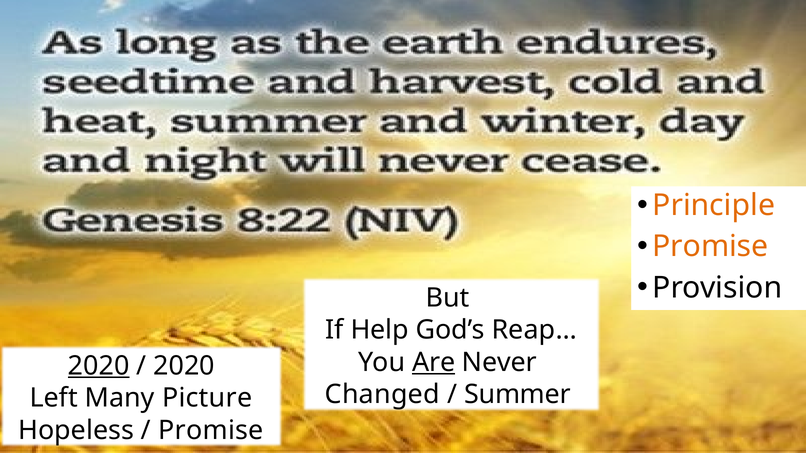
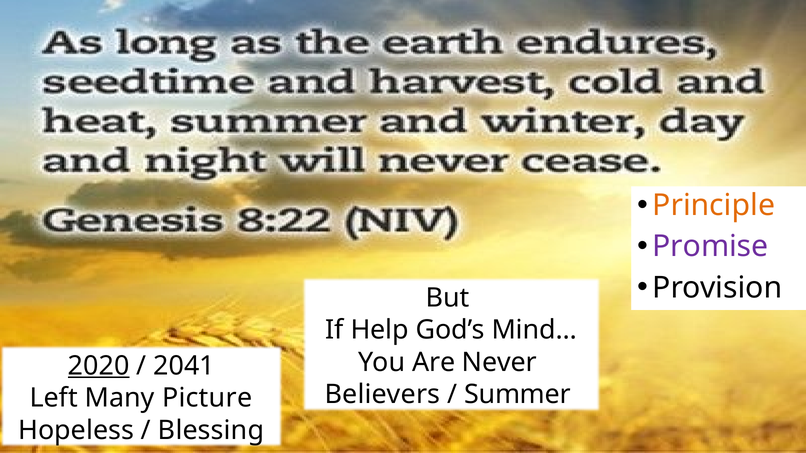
Promise colour: orange -> purple (710, 247)
Reap…: Reap… -> Mind… (534, 330)
Are underline: present -> none (434, 362)
2020: 2020 -> 2041 (184, 366)
Changed: Changed -> Believers (382, 395)
Promise: Promise -> Blessing (211, 431)
